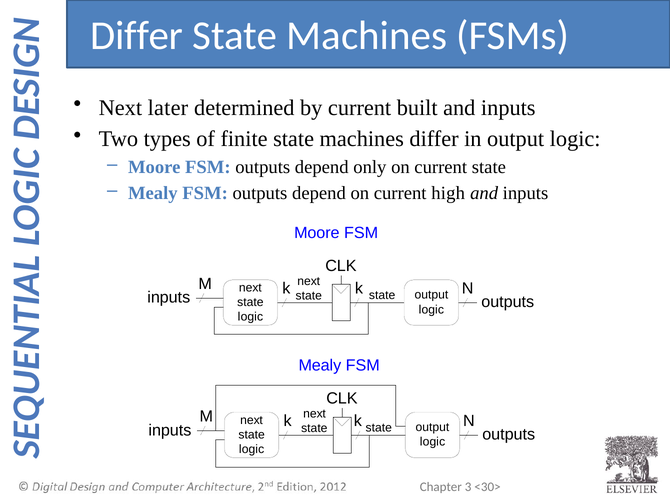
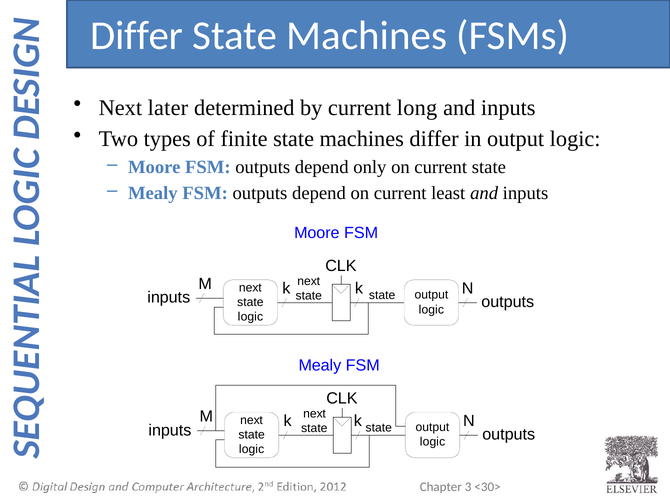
built: built -> long (417, 108)
high: high -> least (448, 193)
